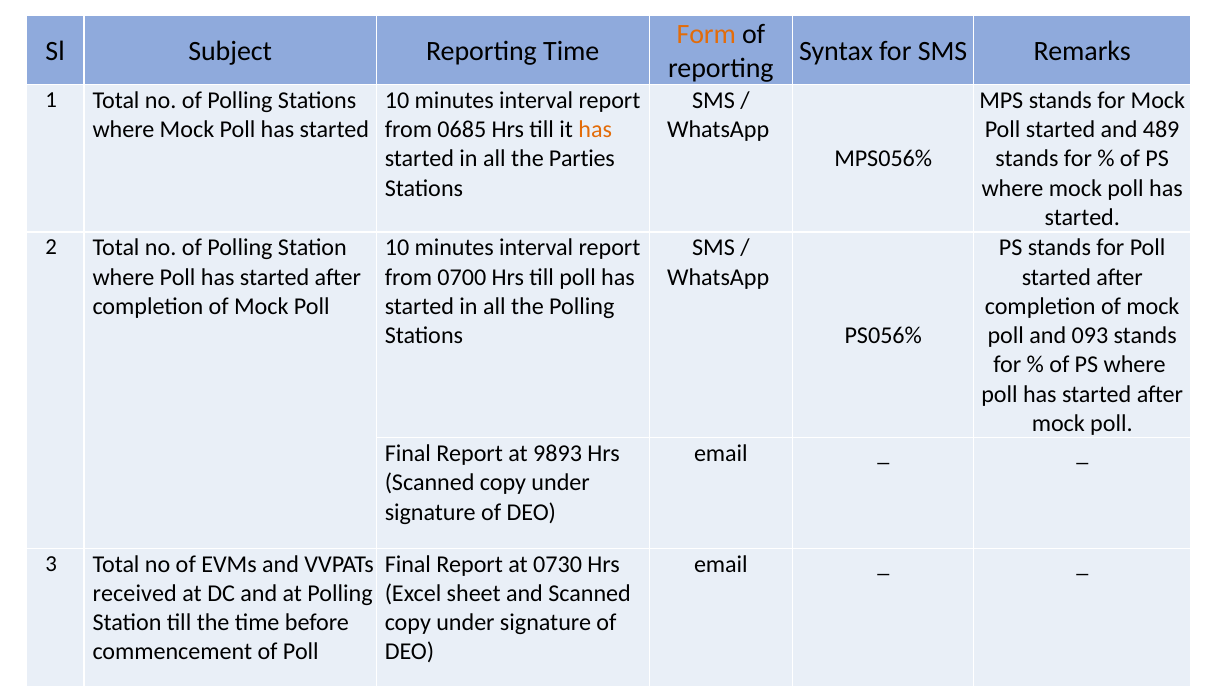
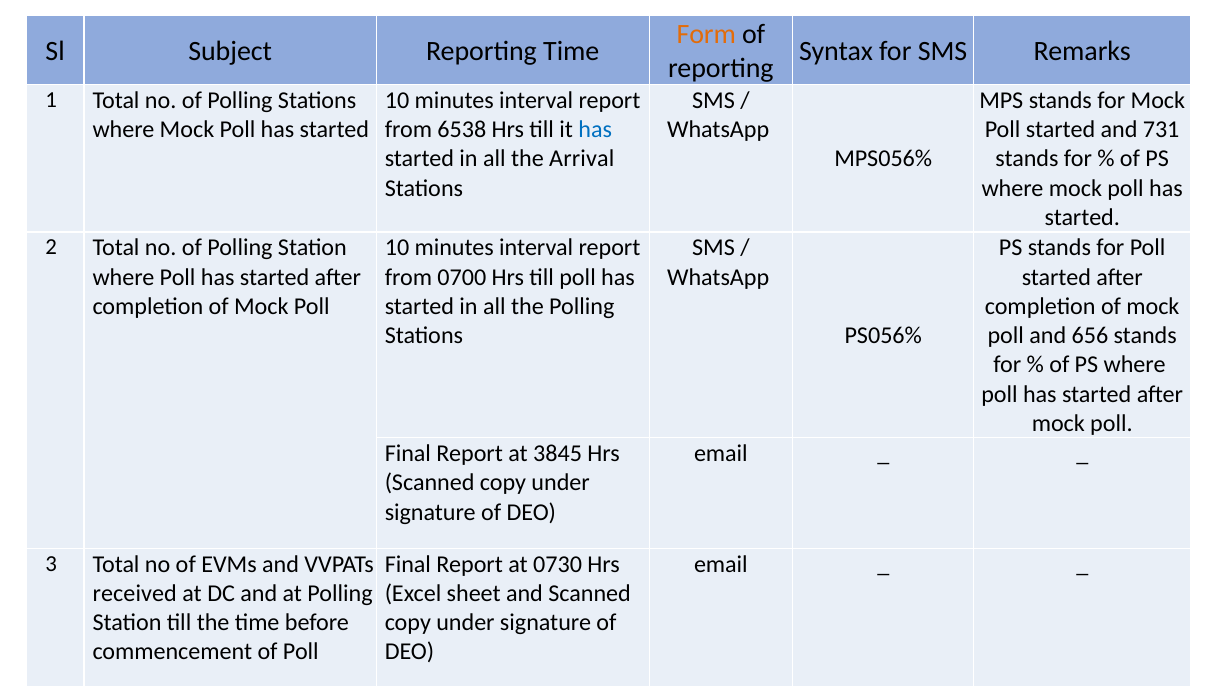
0685: 0685 -> 6538 (462, 130)
has colour: orange -> blue (595, 130)
489: 489 -> 731 (1161, 130)
Parties: Parties -> Arrival (582, 159)
093: 093 -> 656 (1090, 336)
9893: 9893 -> 3845 (558, 454)
